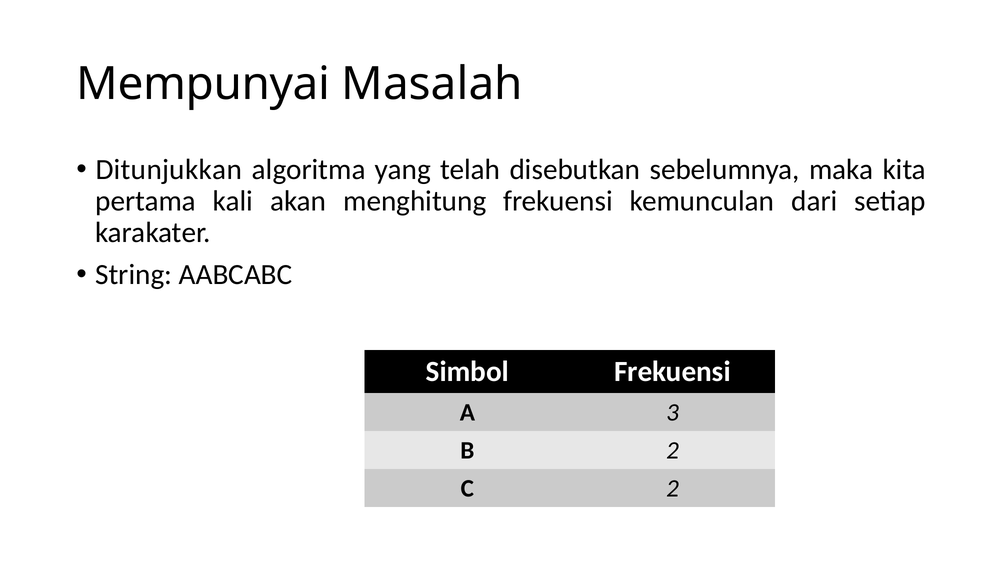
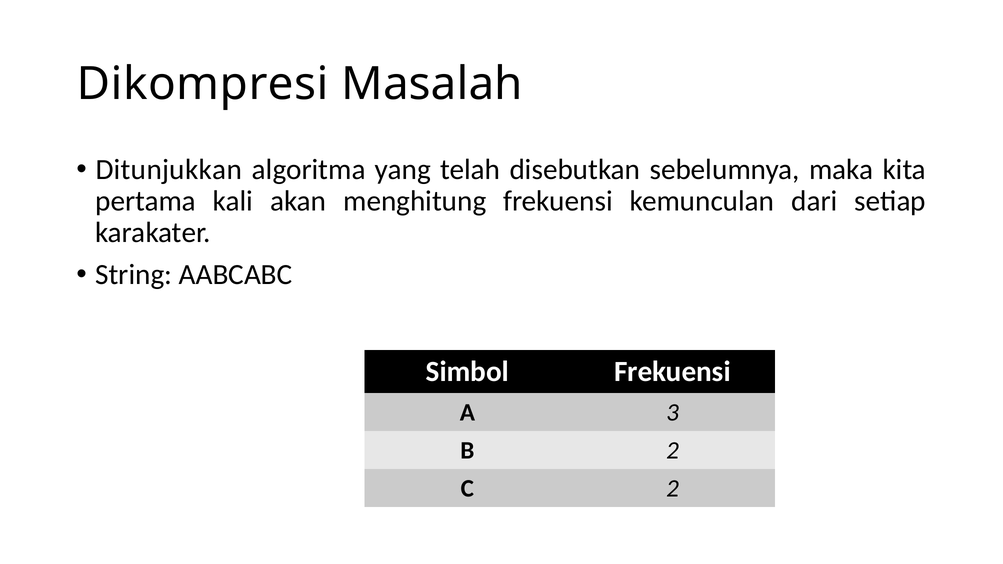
Mempunyai: Mempunyai -> Dikompresi (203, 84)
